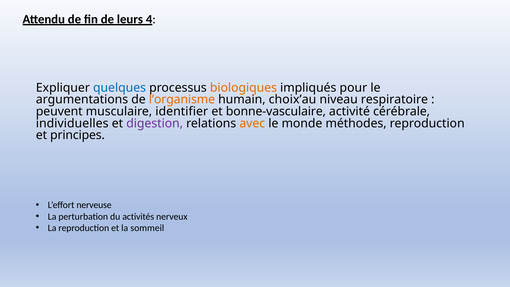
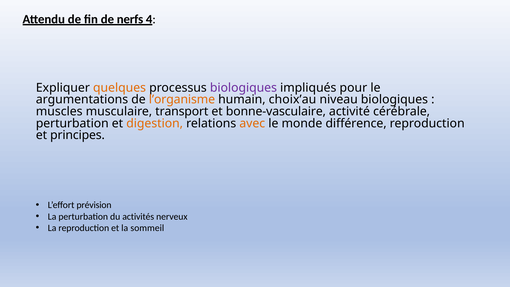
leurs: leurs -> nerfs (130, 19)
quelques colour: blue -> orange (120, 88)
biologiques colour: orange -> purple (243, 88)
niveau respiratoire: respiratoire -> biologiques (394, 100)
peuvent: peuvent -> muscles (59, 111)
identifier: identifier -> transport (182, 111)
individuelles: individuelles -> perturbation (72, 123)
digestion colour: purple -> orange (155, 123)
méthodes: méthodes -> différence (356, 123)
nerveuse: nerveuse -> prévision (94, 205)
